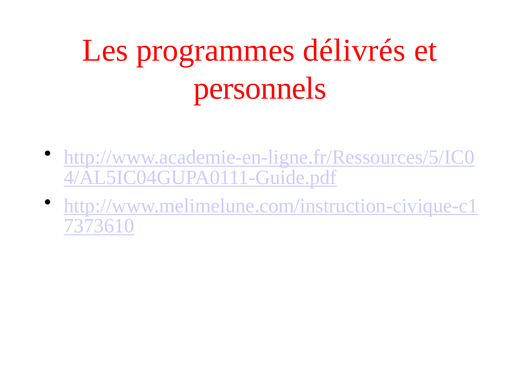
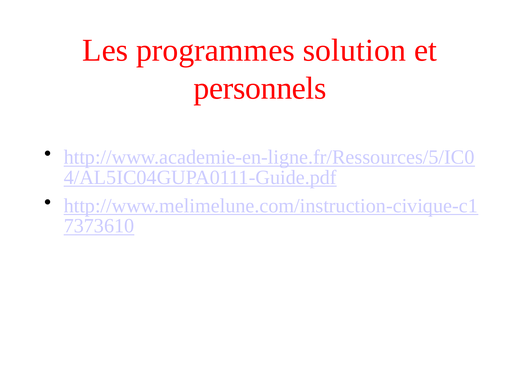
délivrés: délivrés -> solution (354, 50)
